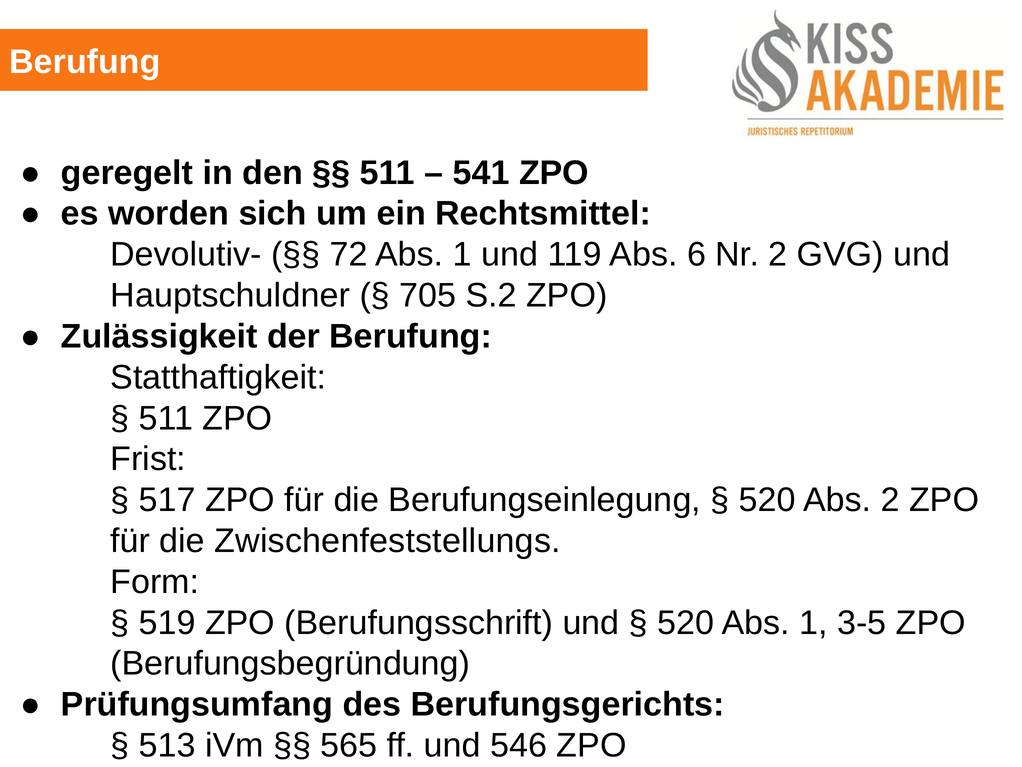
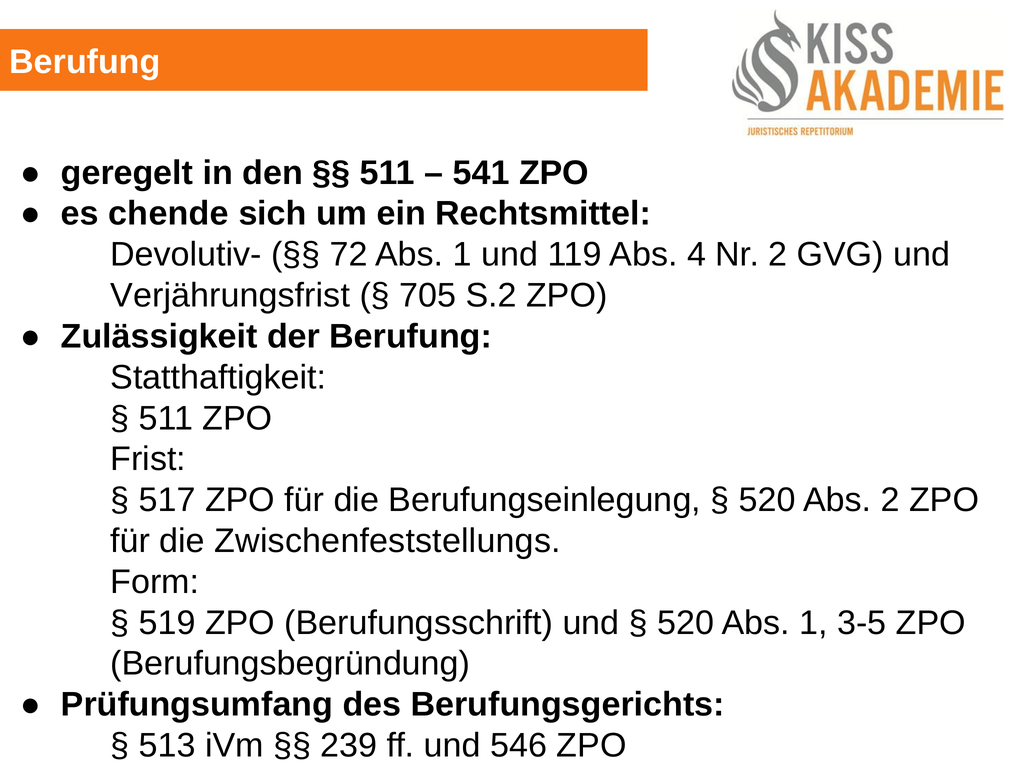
worden: worden -> chende (169, 214)
6: 6 -> 4 (696, 254)
Hauptschuldner: Hauptschuldner -> Verjährungsfrist (230, 295)
565: 565 -> 239 (349, 745)
